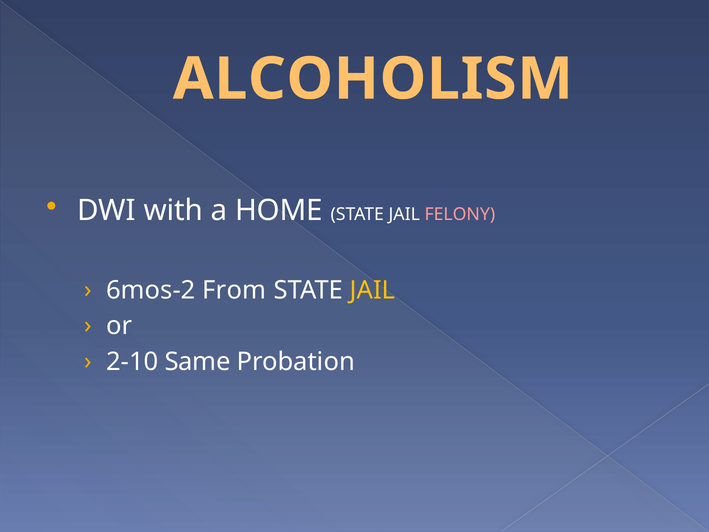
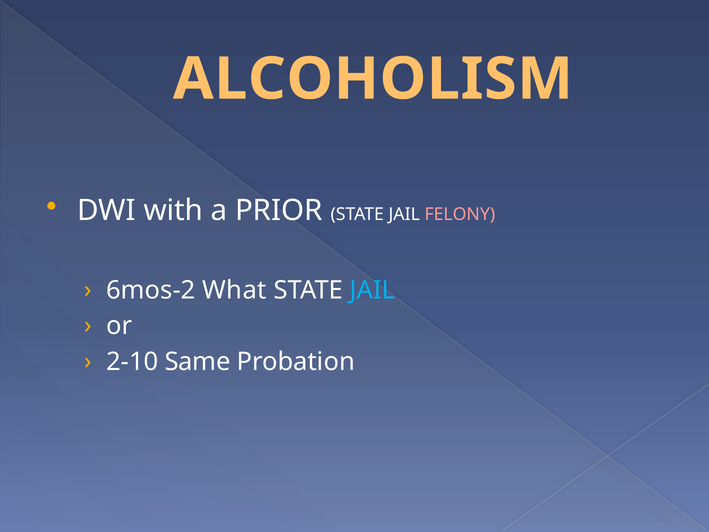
HOME: HOME -> PRIOR (279, 211)
From: From -> What (234, 290)
JAIL colour: yellow -> light blue (373, 290)
